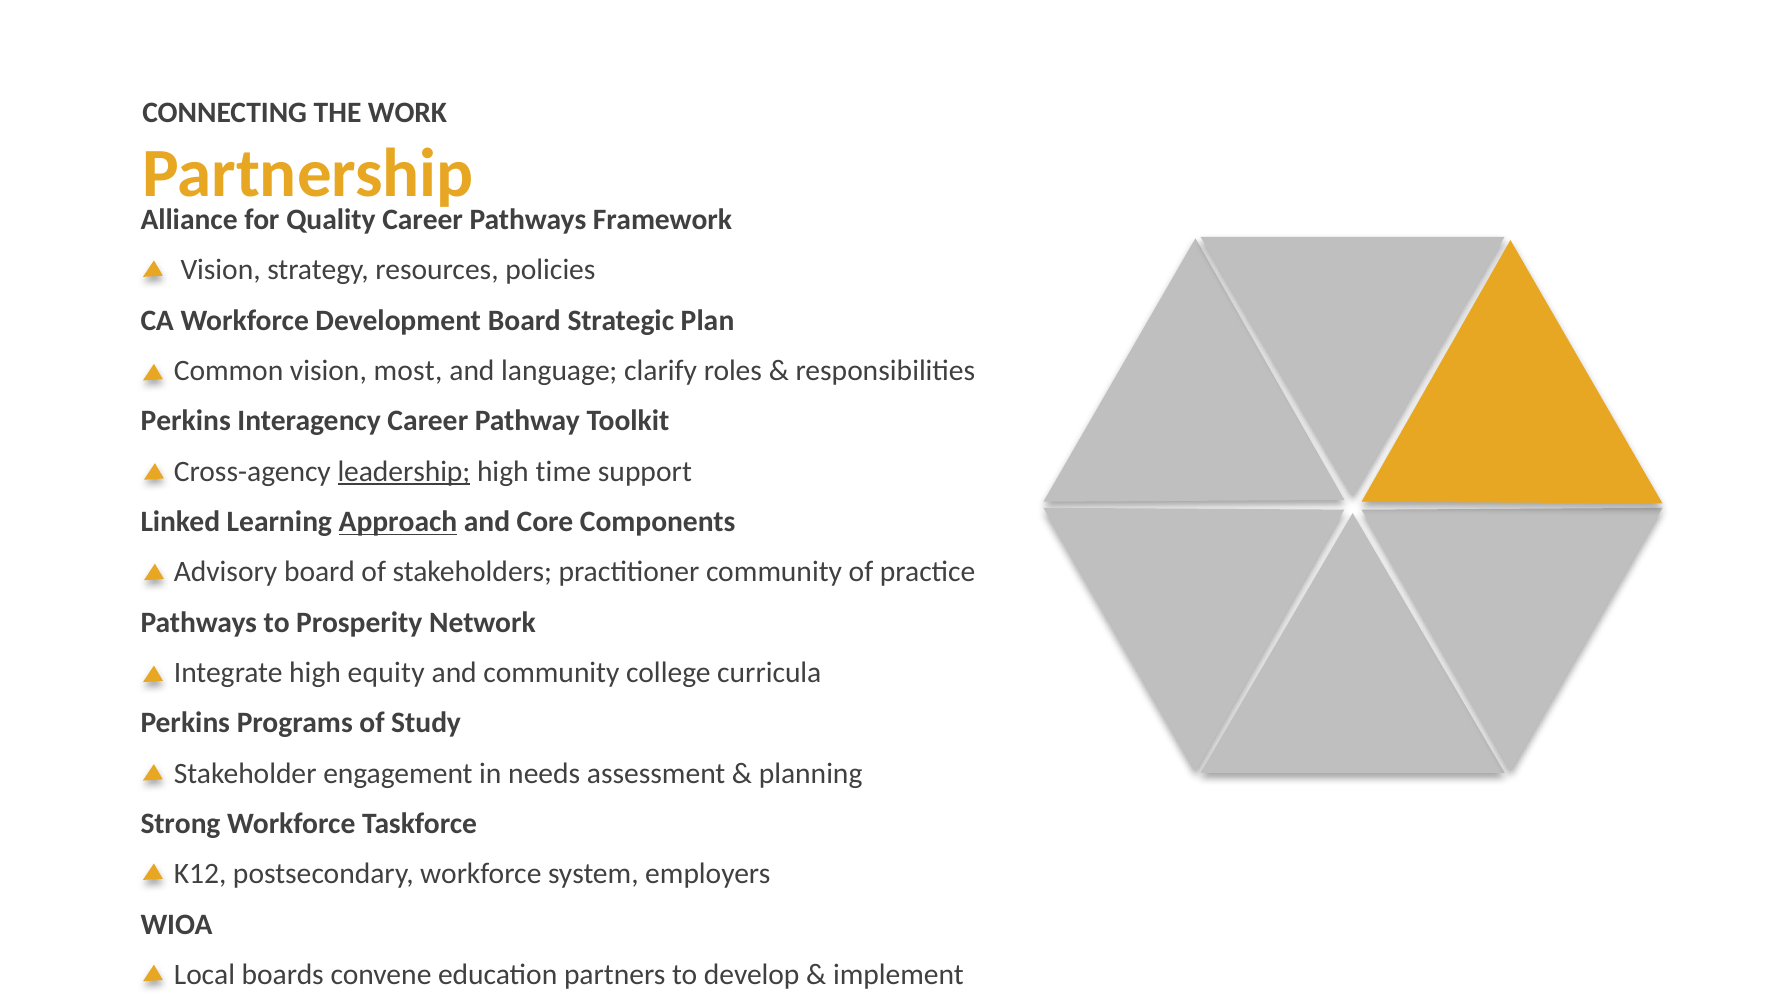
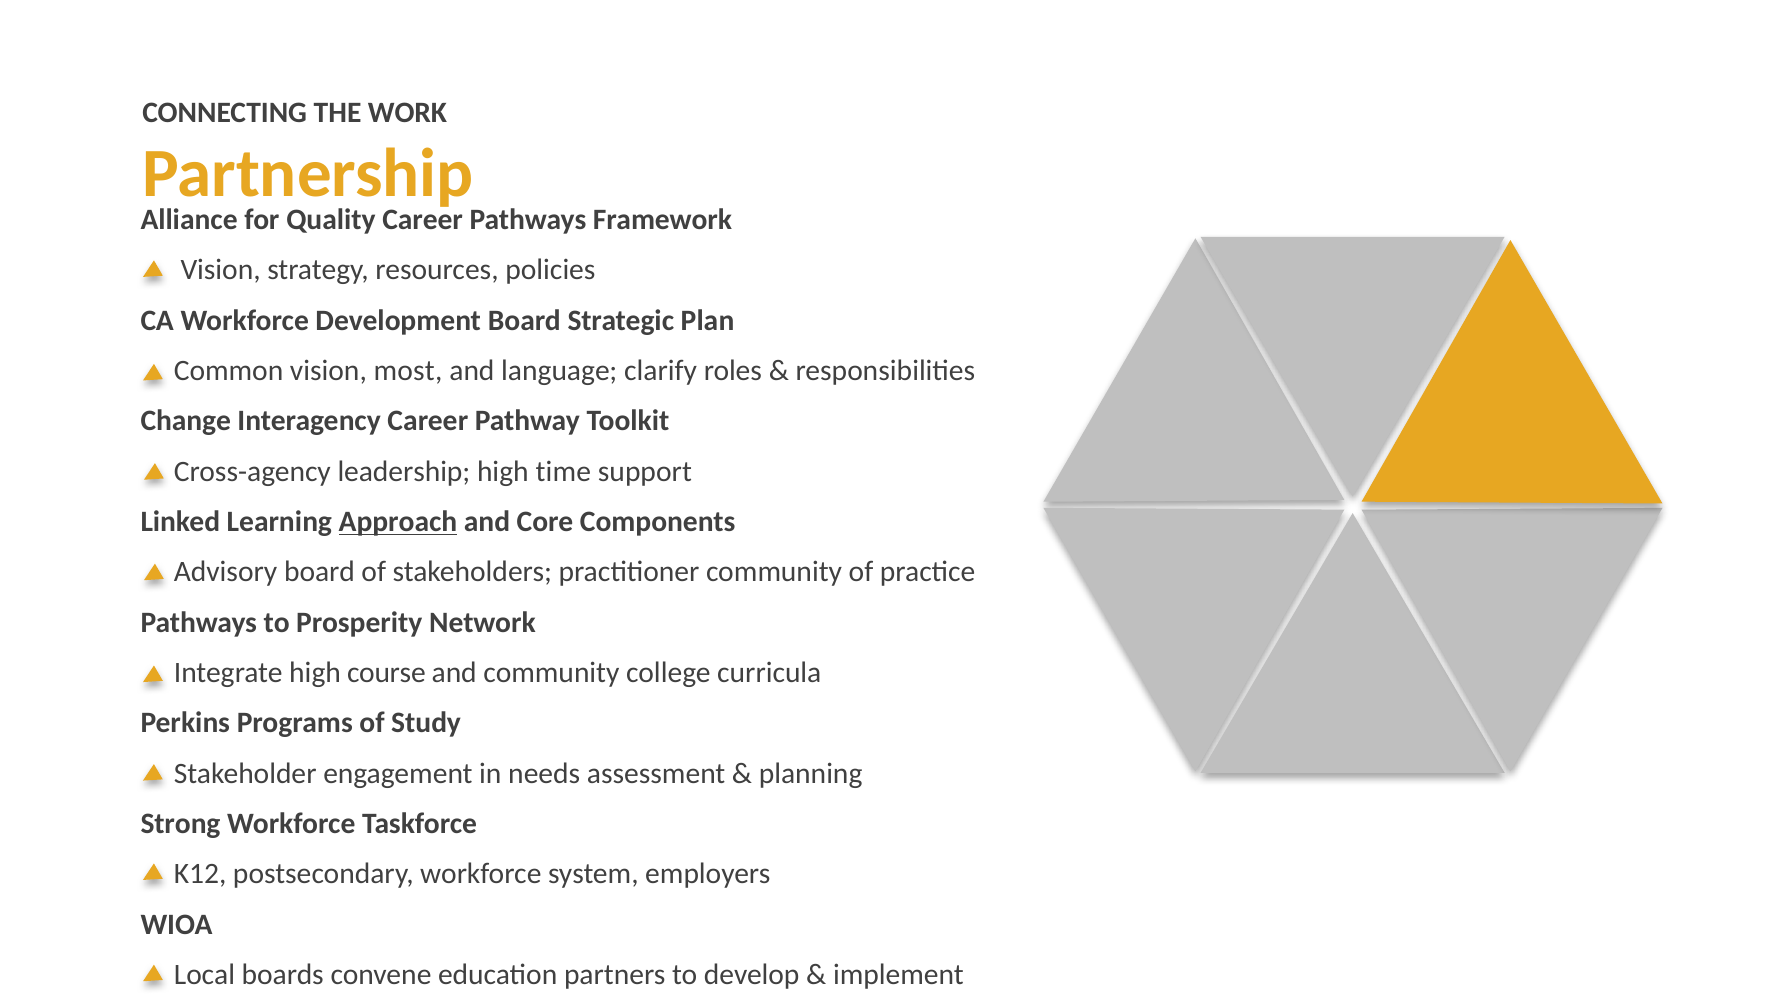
Perkins: Perkins -> Change (186, 421)
leadership underline: present -> none (404, 471)
equity: equity -> course (386, 672)
